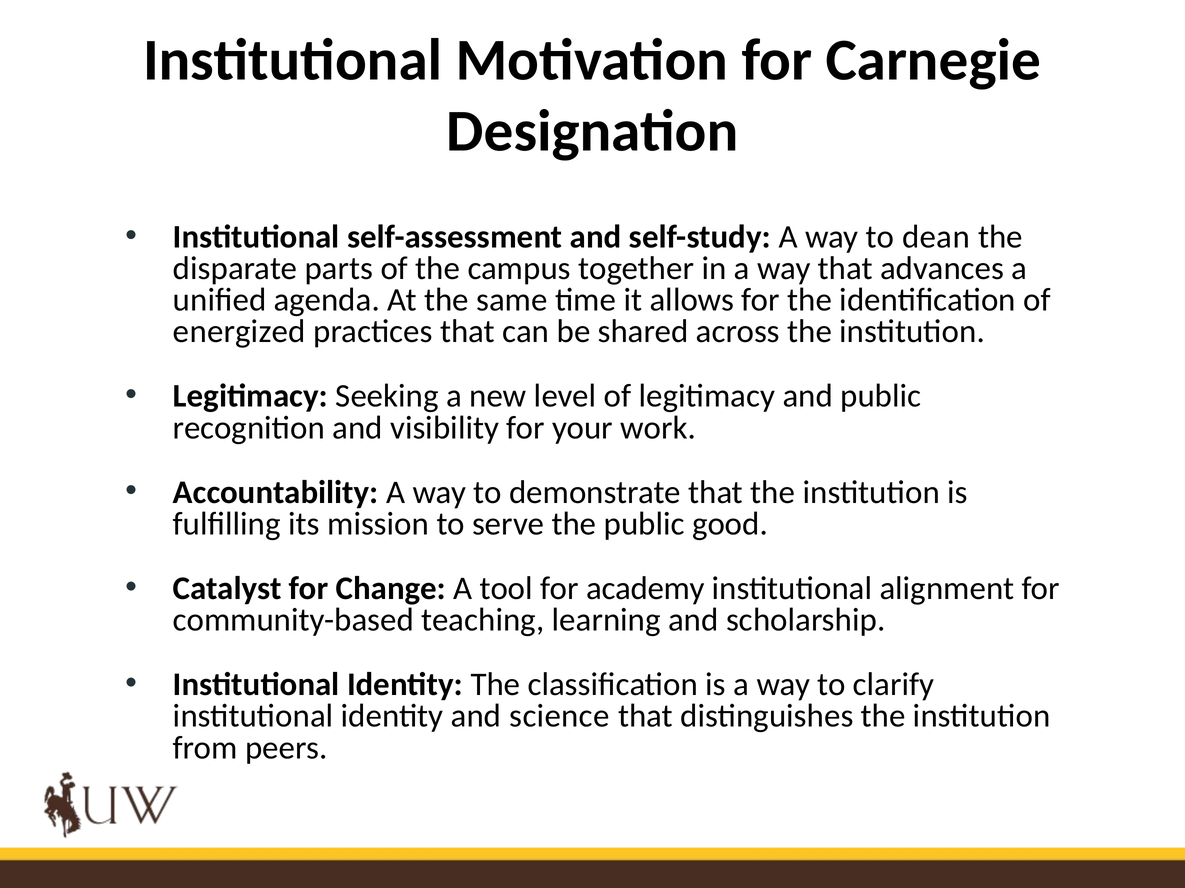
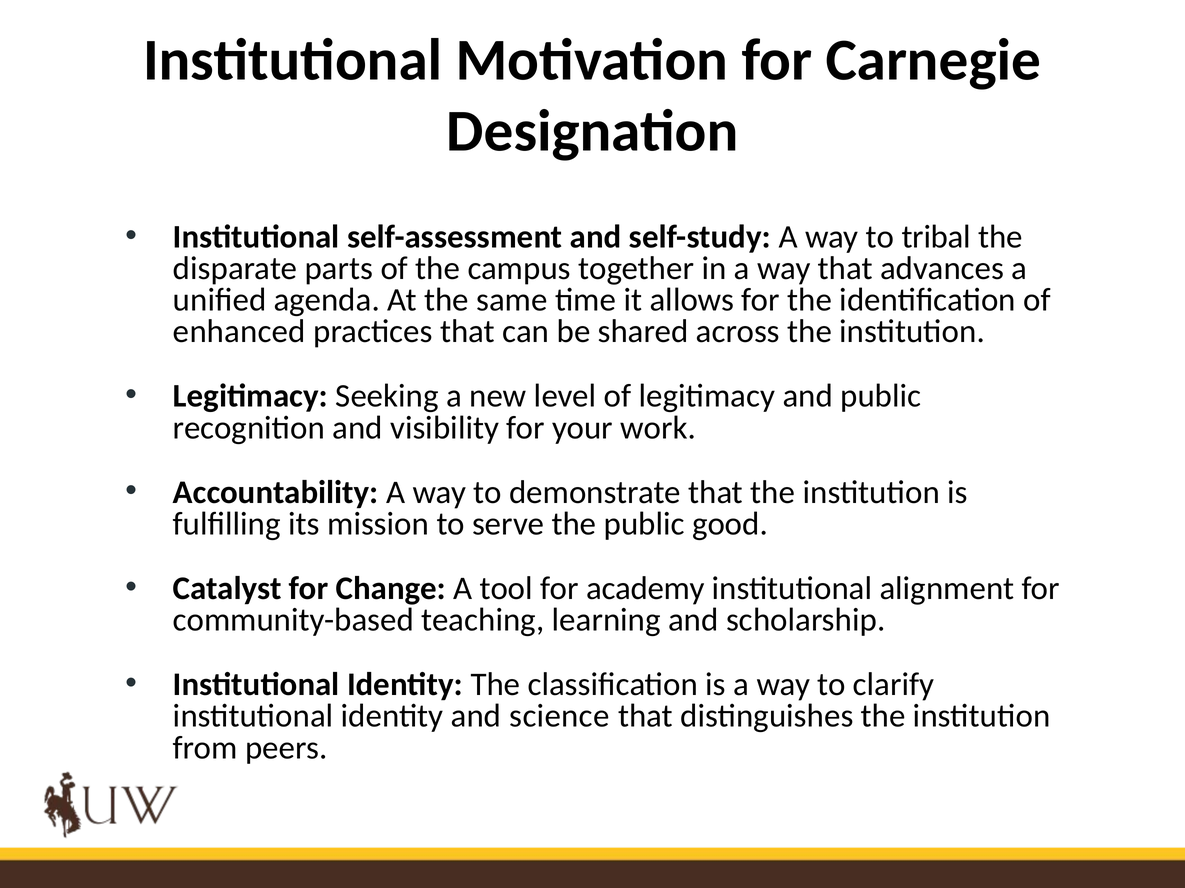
dean: dean -> tribal (936, 237)
energized: energized -> enhanced (239, 332)
